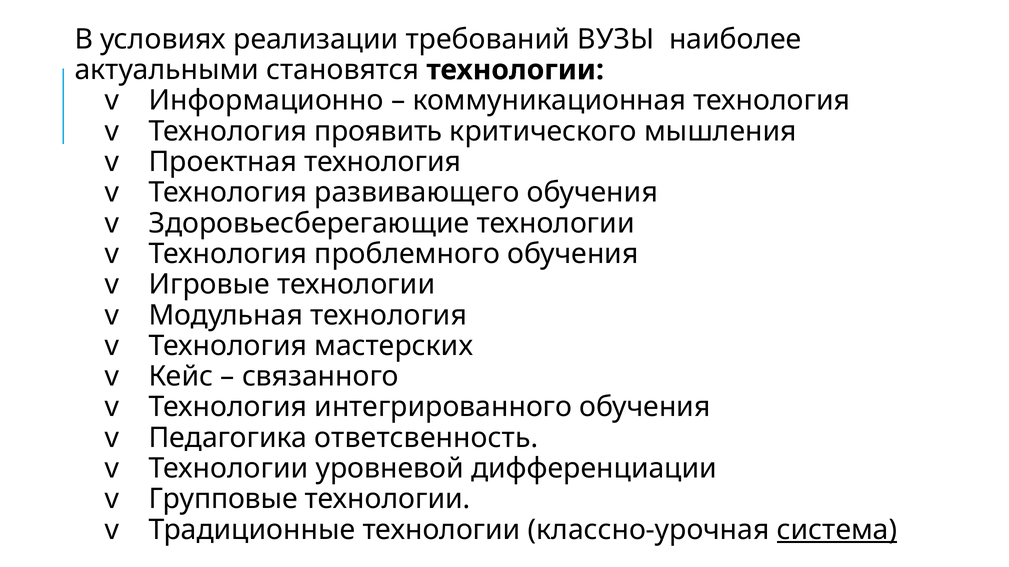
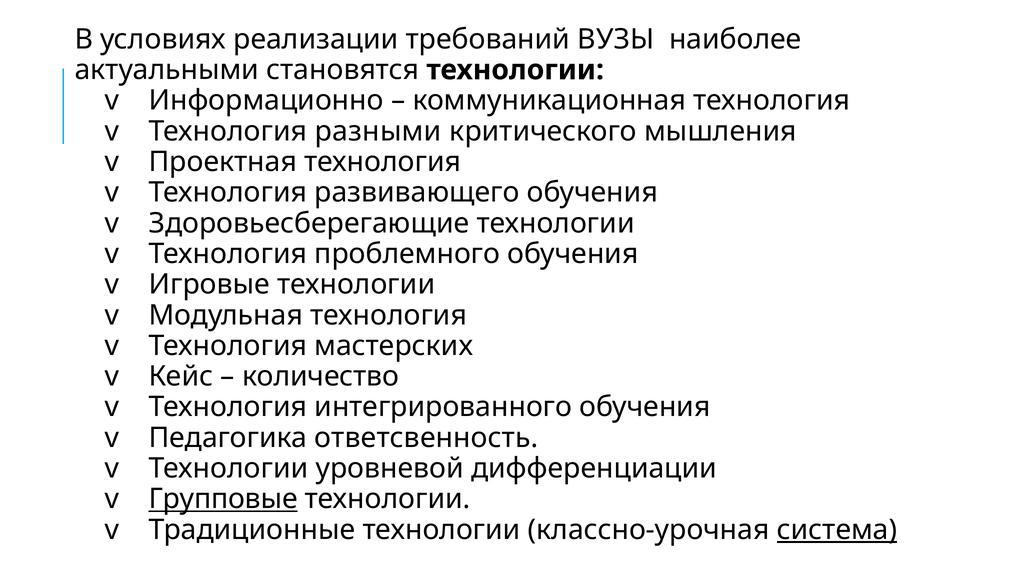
проявить: проявить -> разными (378, 131)
связанного: связанного -> количество (320, 377)
Групповые underline: none -> present (223, 500)
